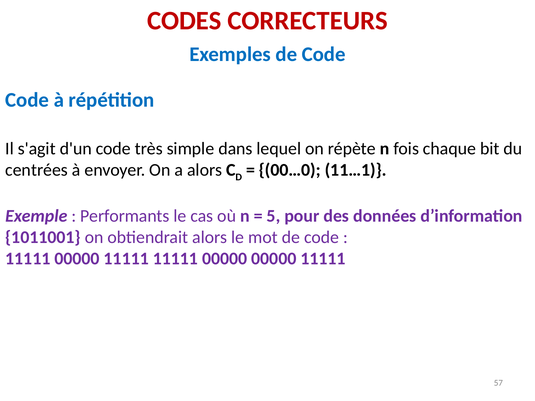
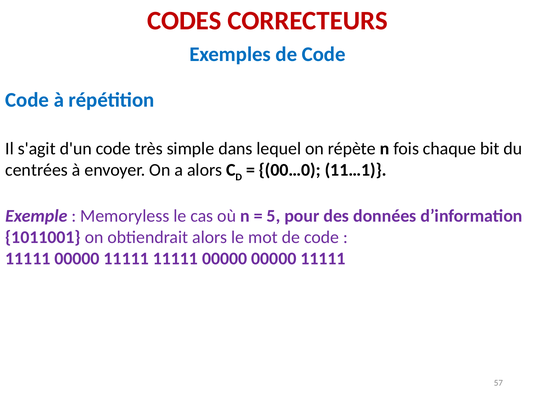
Performants: Performants -> Memoryless (125, 216)
